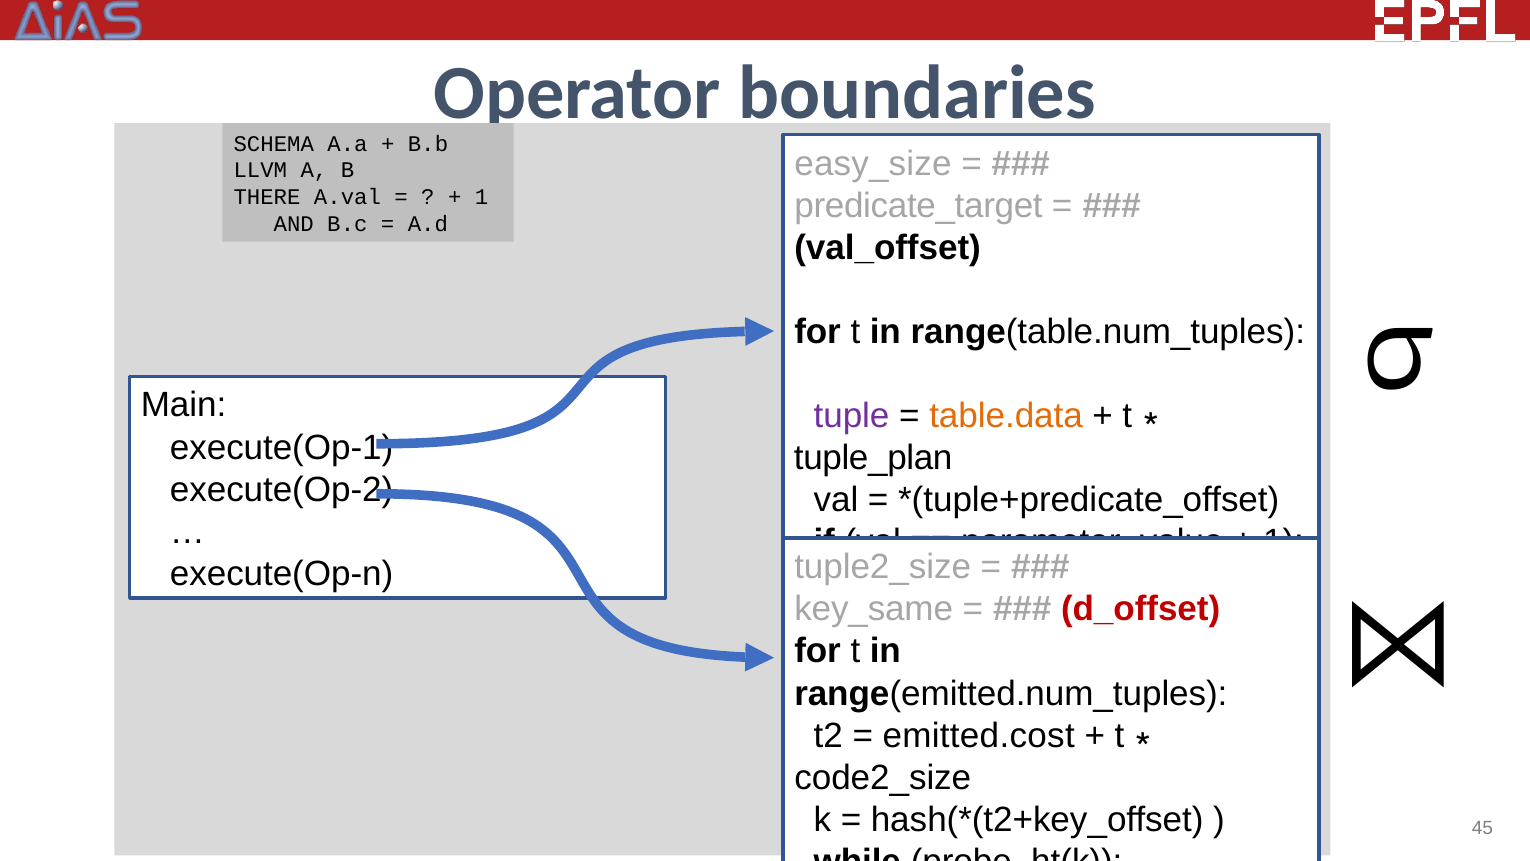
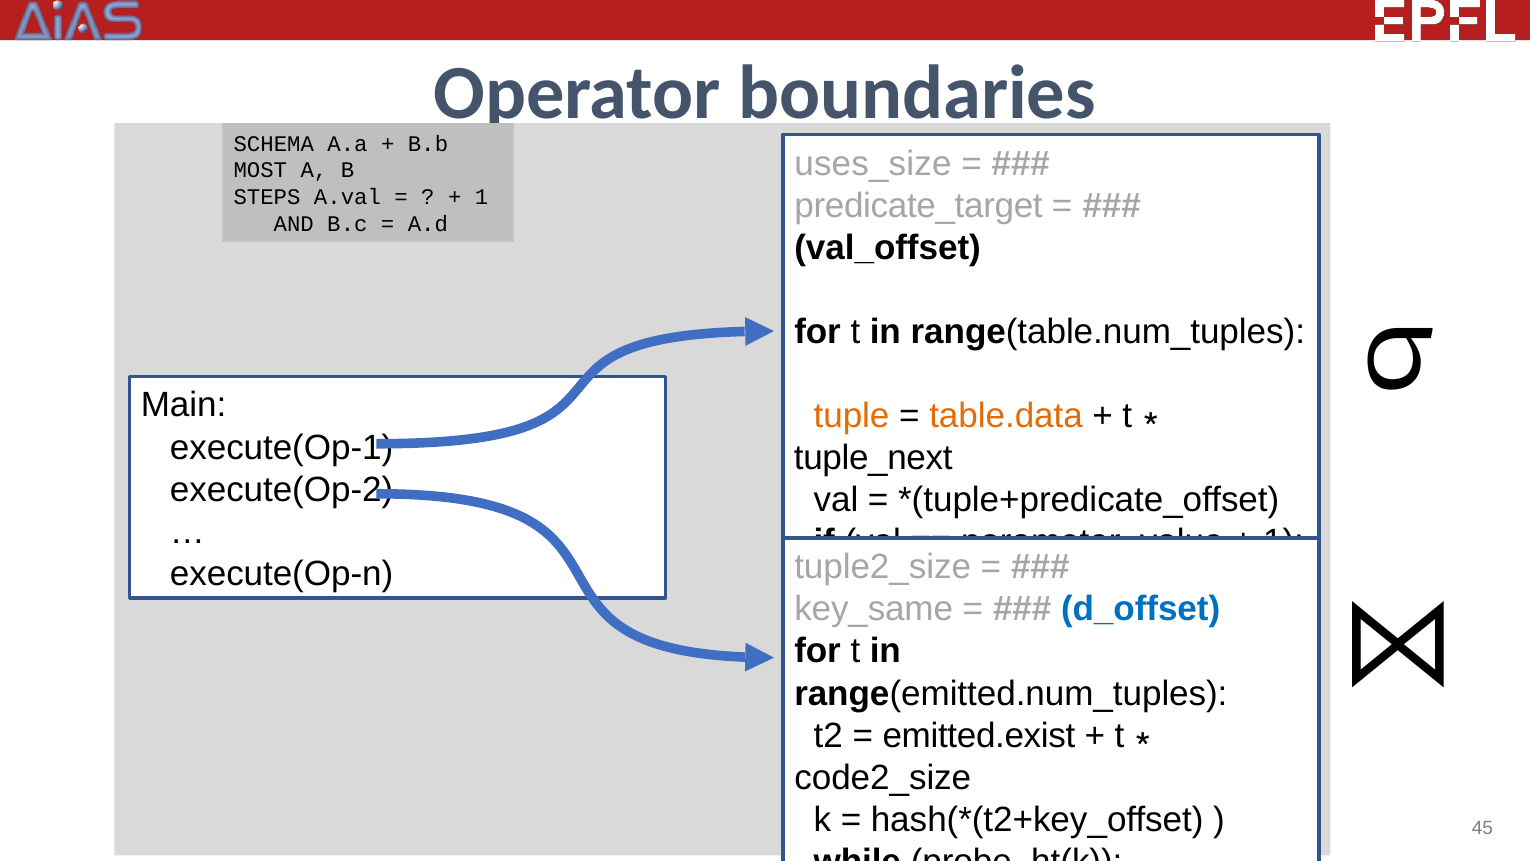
easy_size: easy_size -> uses_size (873, 164)
LLVM: LLVM -> MOST (260, 170)
THERE: THERE -> STEPS (267, 197)
tuple colour: purple -> orange (852, 416)
tuple_plan: tuple_plan -> tuple_next (873, 458)
d_offset colour: red -> blue (1141, 609)
emitted.cost: emitted.cost -> emitted.exist (979, 735)
